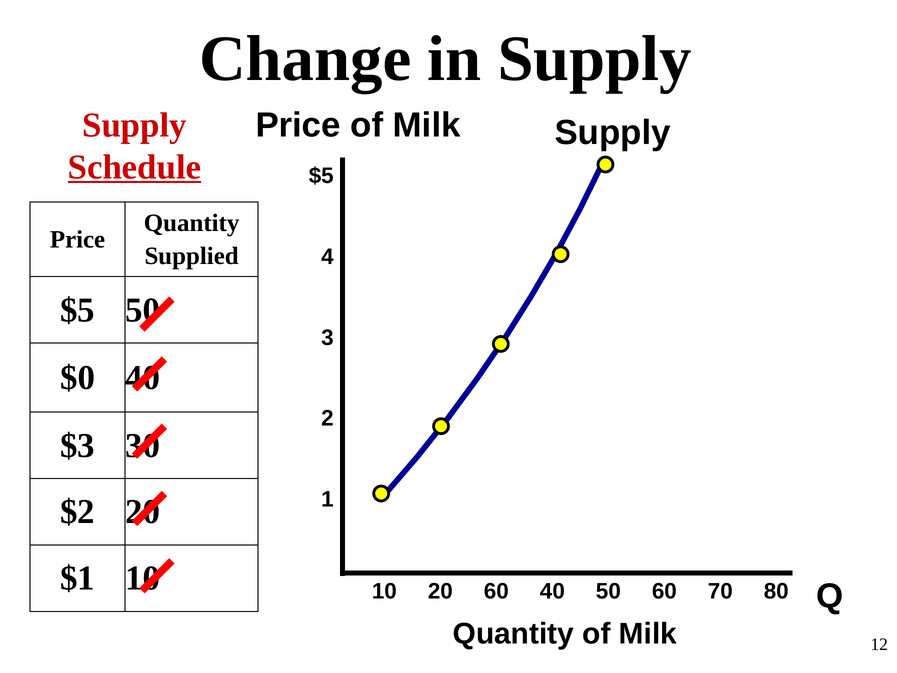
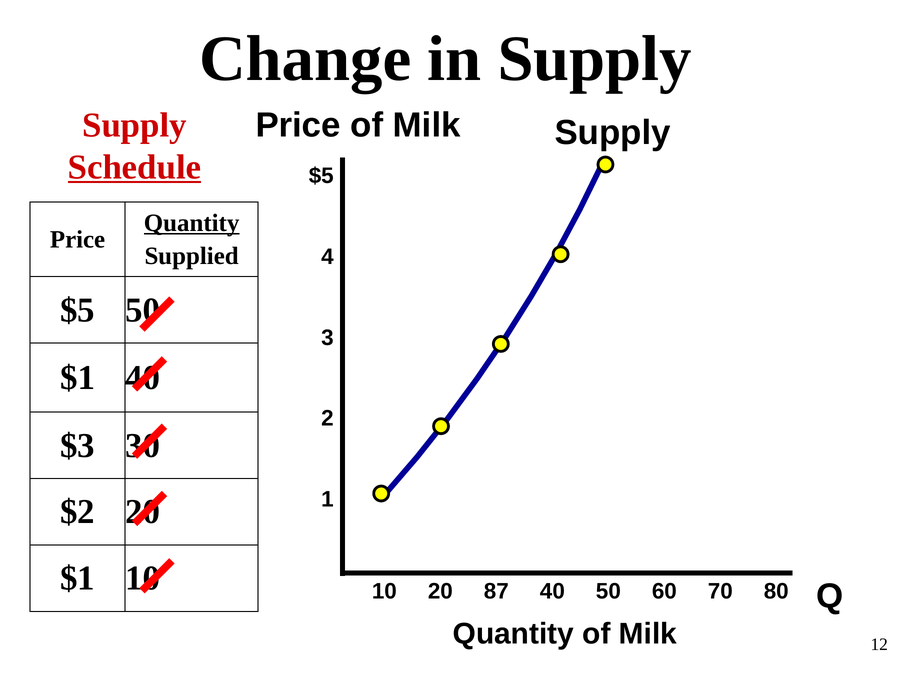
Quantity underline: none -> present (192, 223)
$0: $0 -> $1 (78, 378)
20 60: 60 -> 87 (496, 591)
